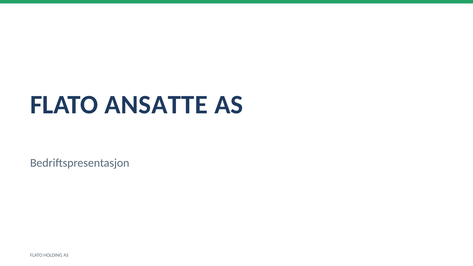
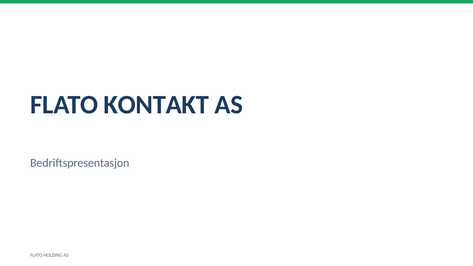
ANSATTE: ANSATTE -> KONTAKT (156, 105)
